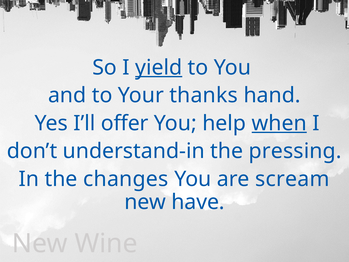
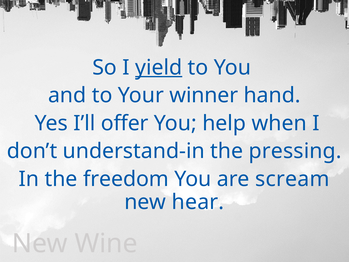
thanks: thanks -> winner (204, 95)
when underline: present -> none (279, 123)
changes: changes -> freedom (126, 179)
have: have -> hear (198, 202)
